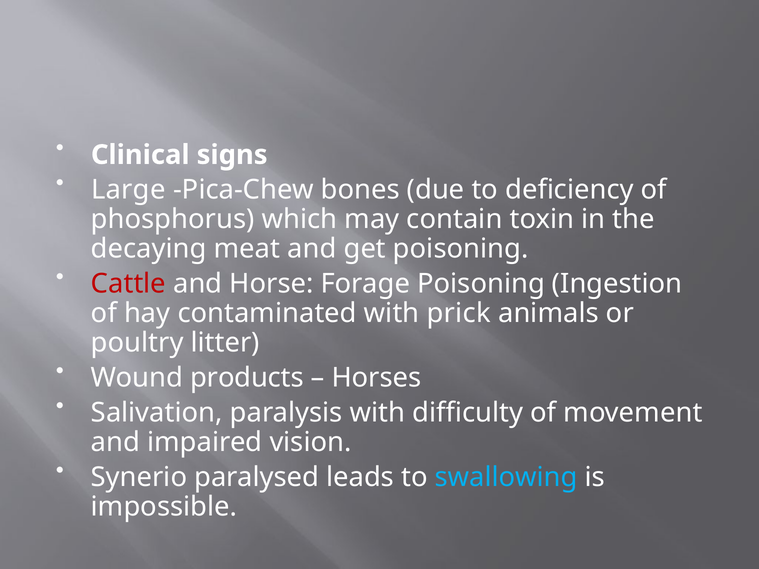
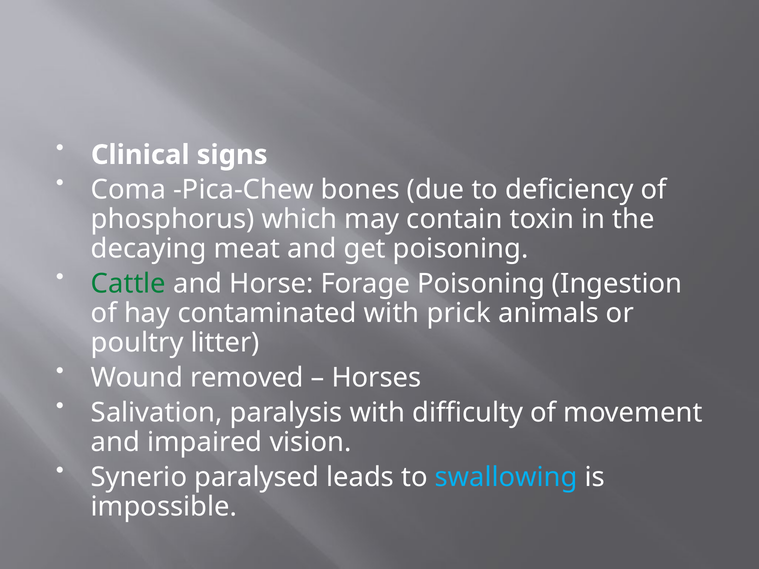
Large: Large -> Coma (128, 190)
Cattle colour: red -> green (128, 284)
products: products -> removed (247, 378)
